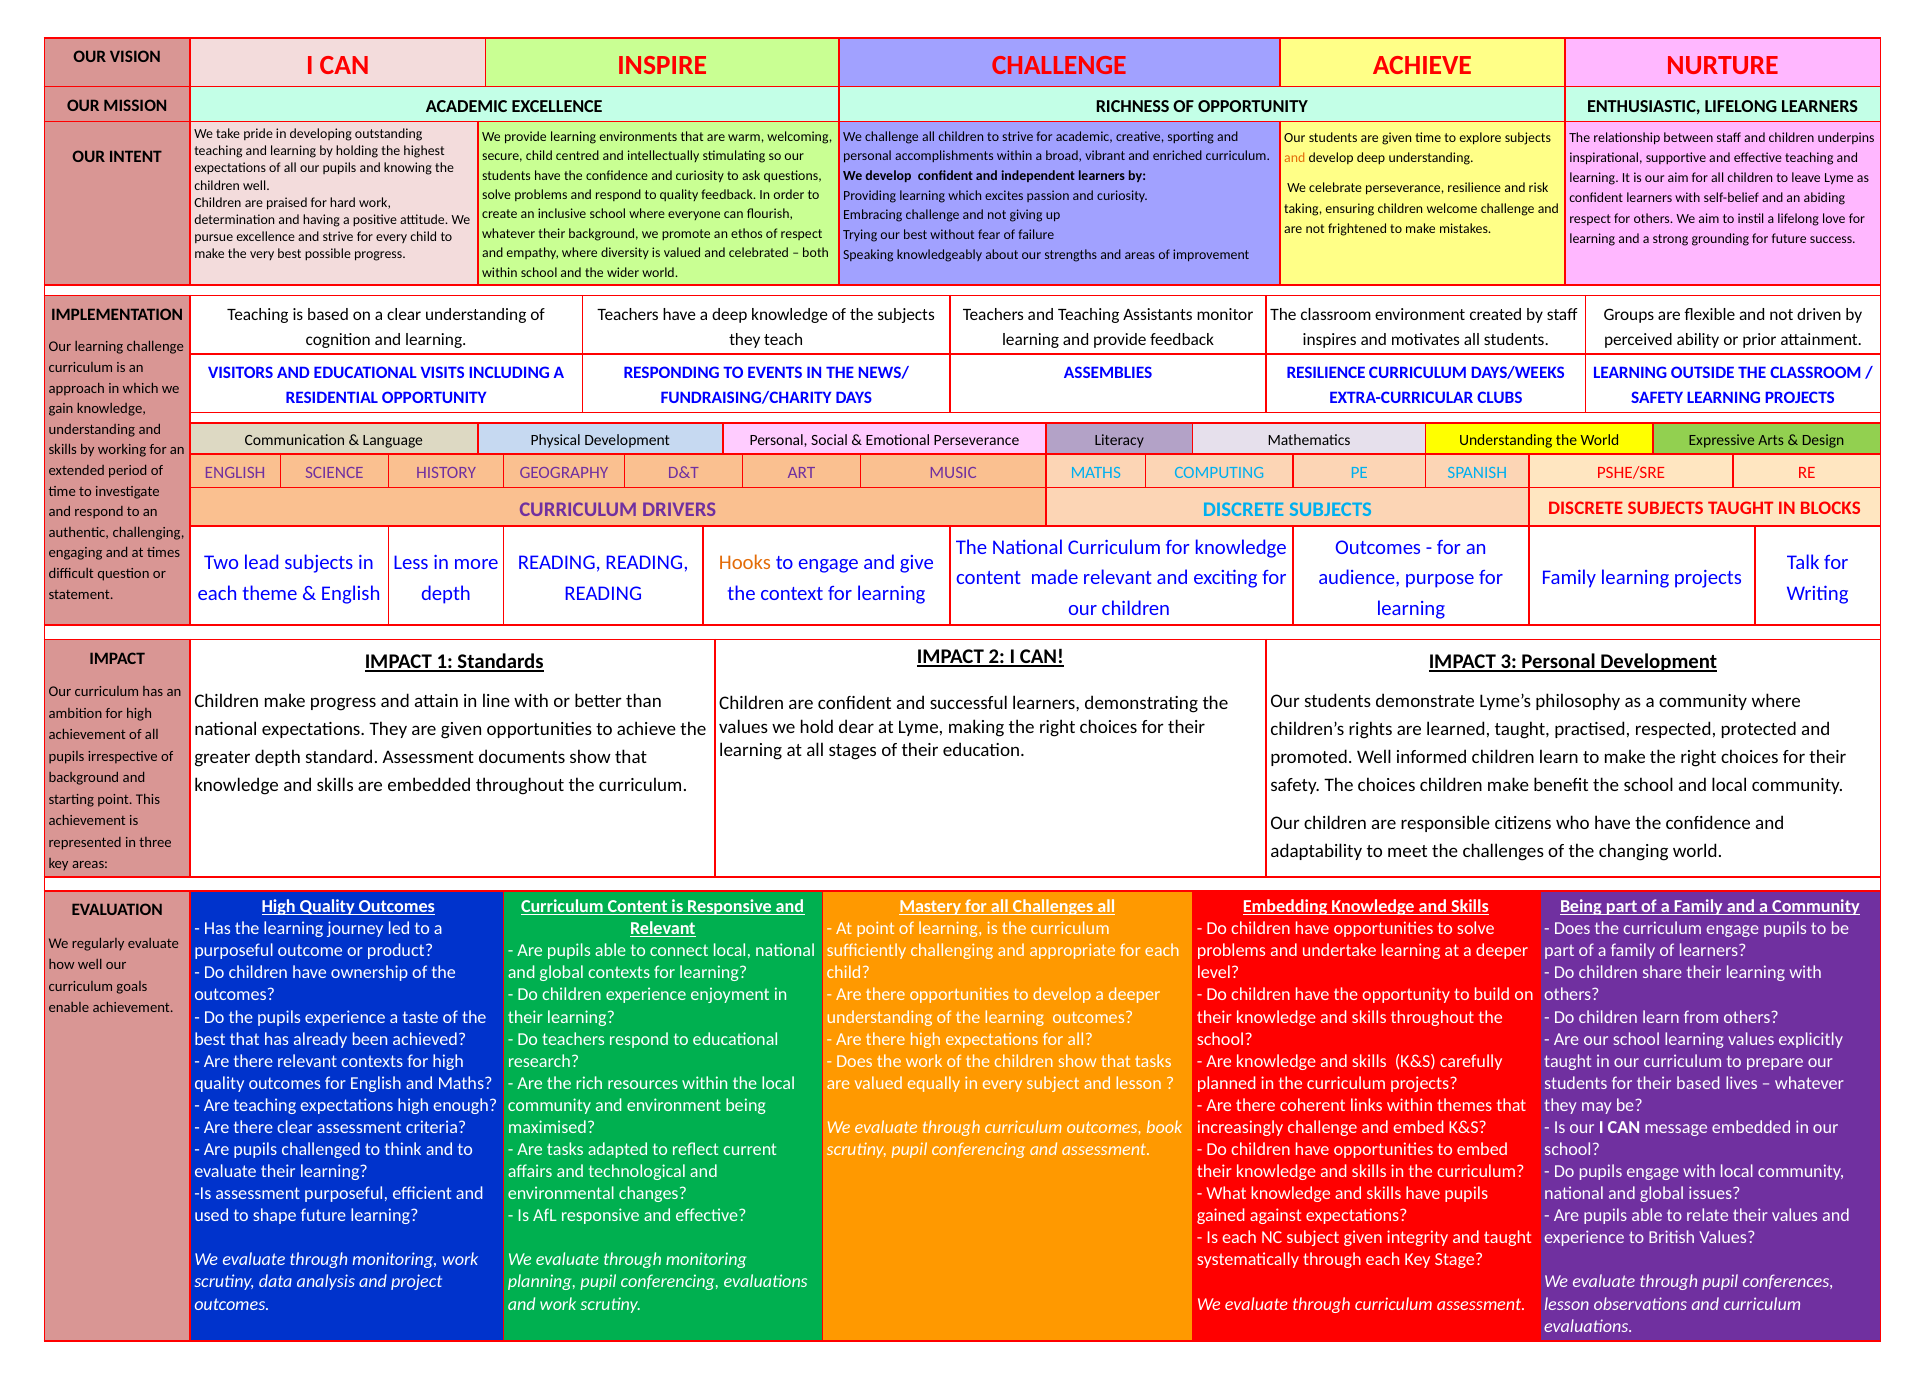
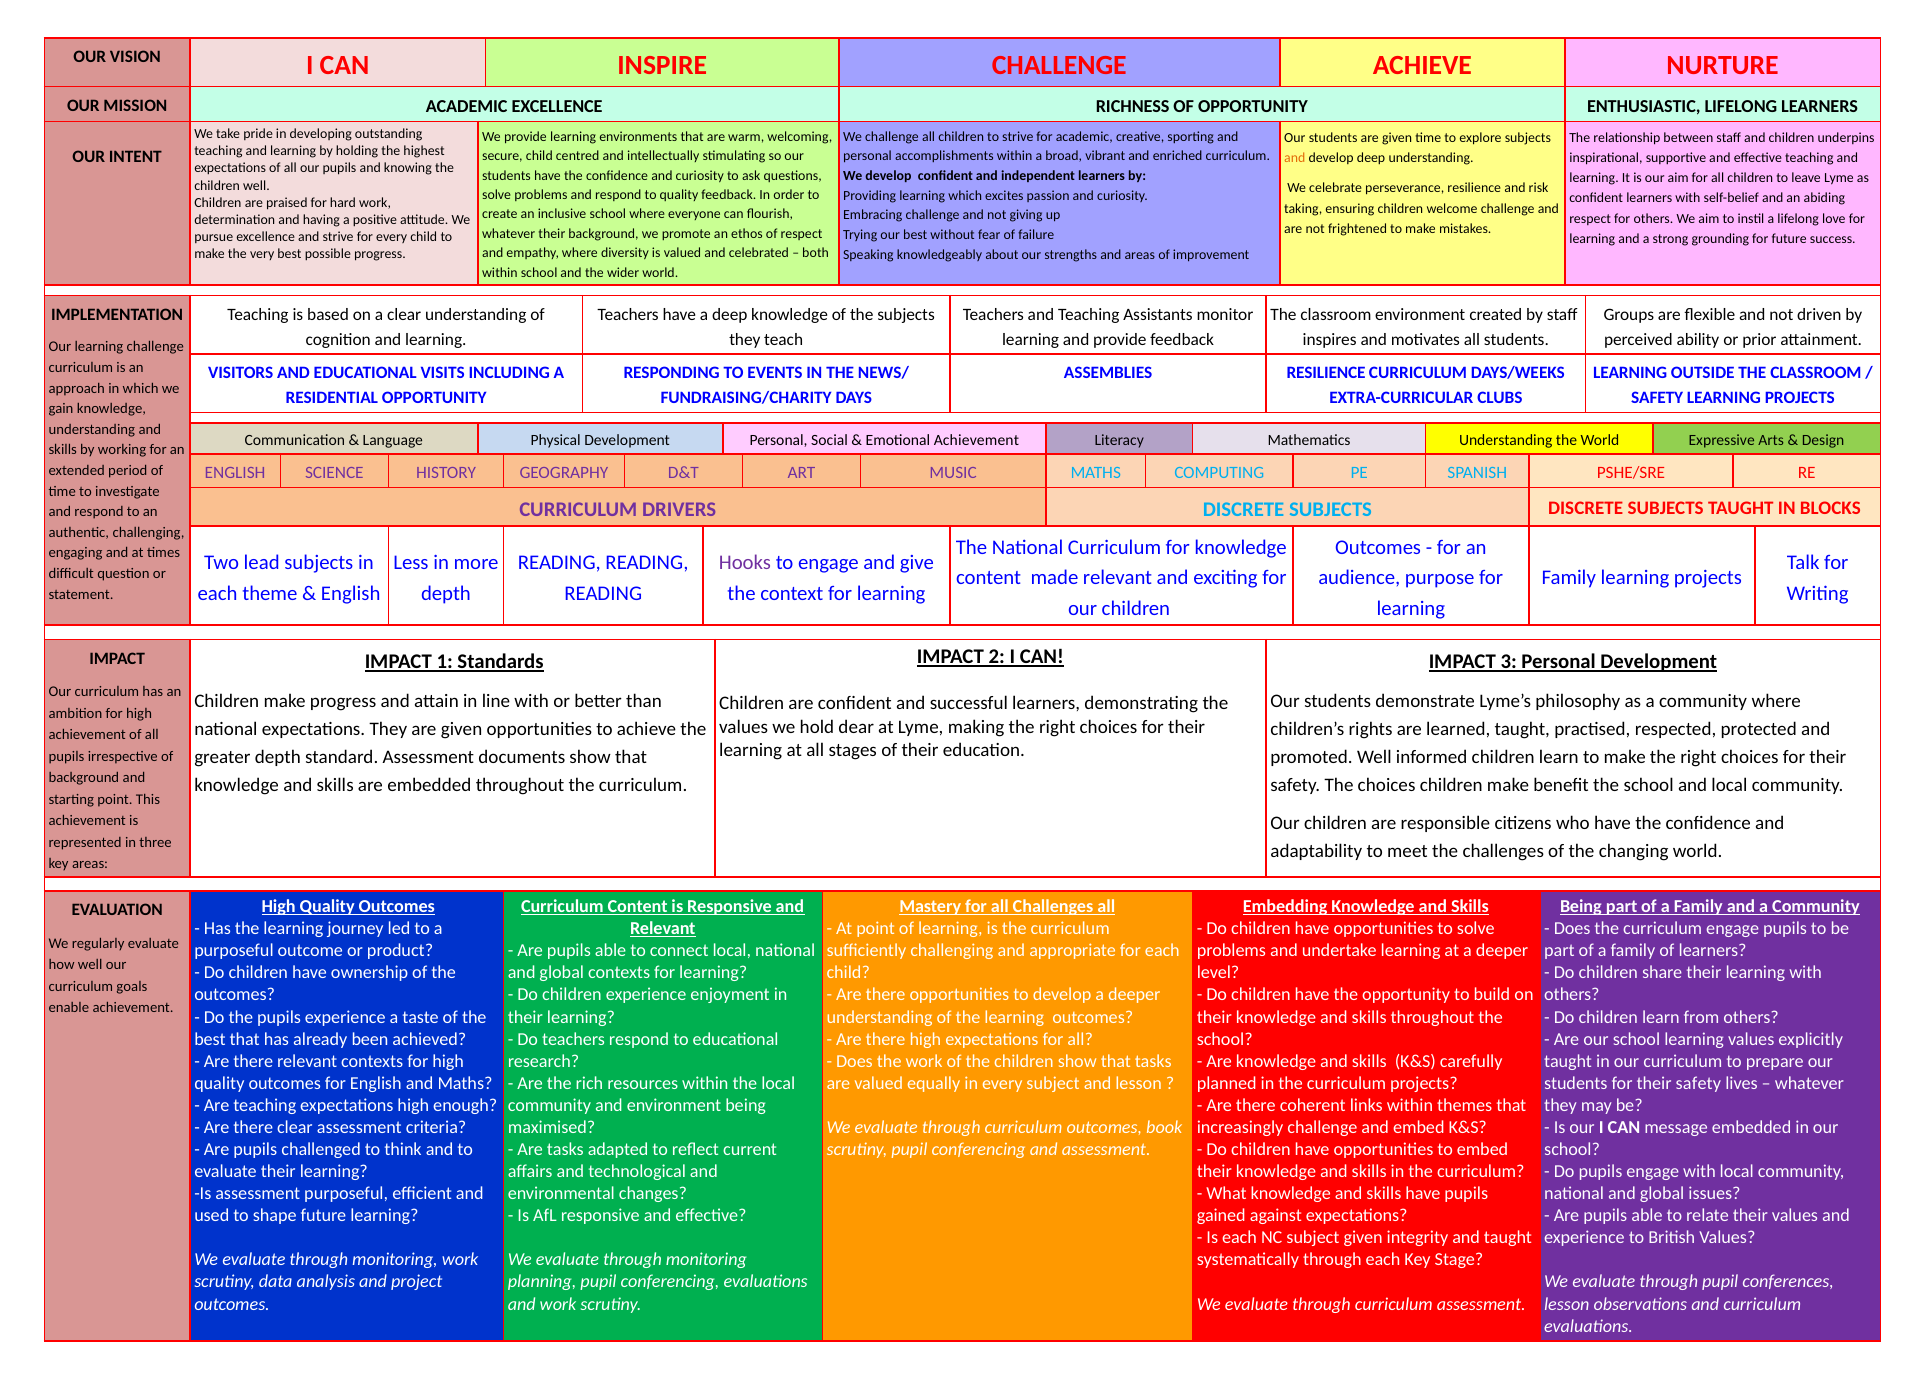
Emotional Perseverance: Perseverance -> Achievement (976, 440)
Hooks colour: orange -> purple (745, 563)
students for their based: based -> safety (1698, 1083)
